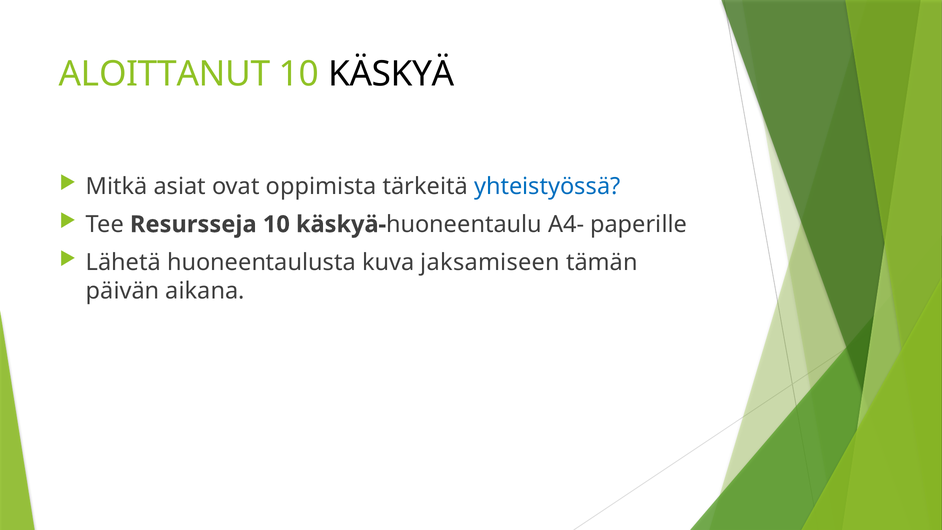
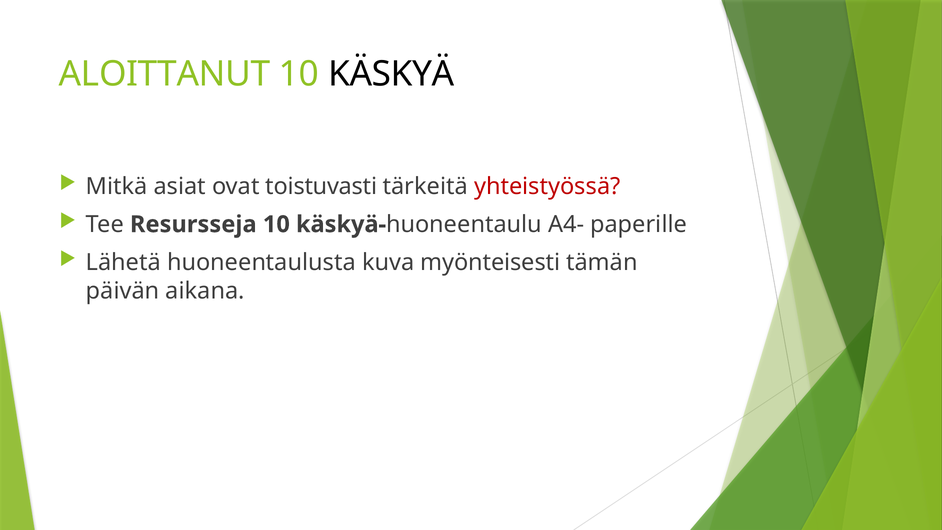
oppimista: oppimista -> toistuvasti (321, 186)
yhteistyössä colour: blue -> red (547, 186)
jaksamiseen: jaksamiseen -> myönteisesti (490, 262)
